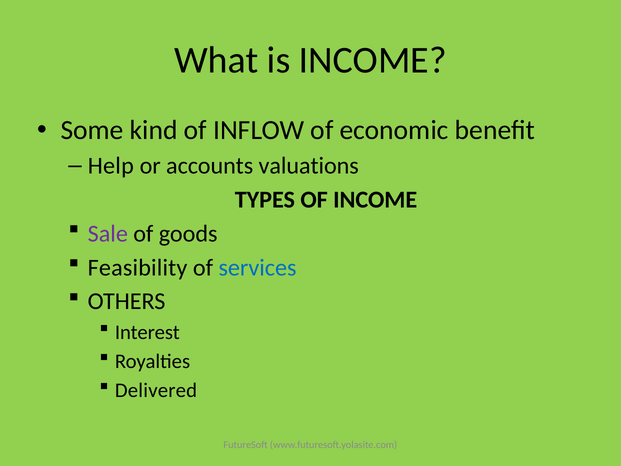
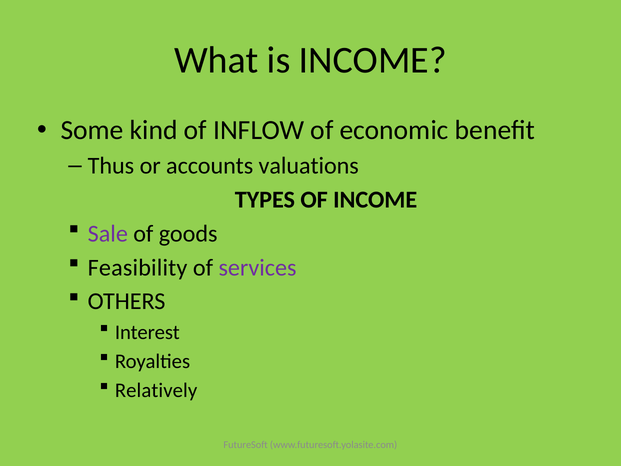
Help: Help -> Thus (111, 166)
services colour: blue -> purple (258, 267)
Delivered: Delivered -> Relatively (156, 390)
